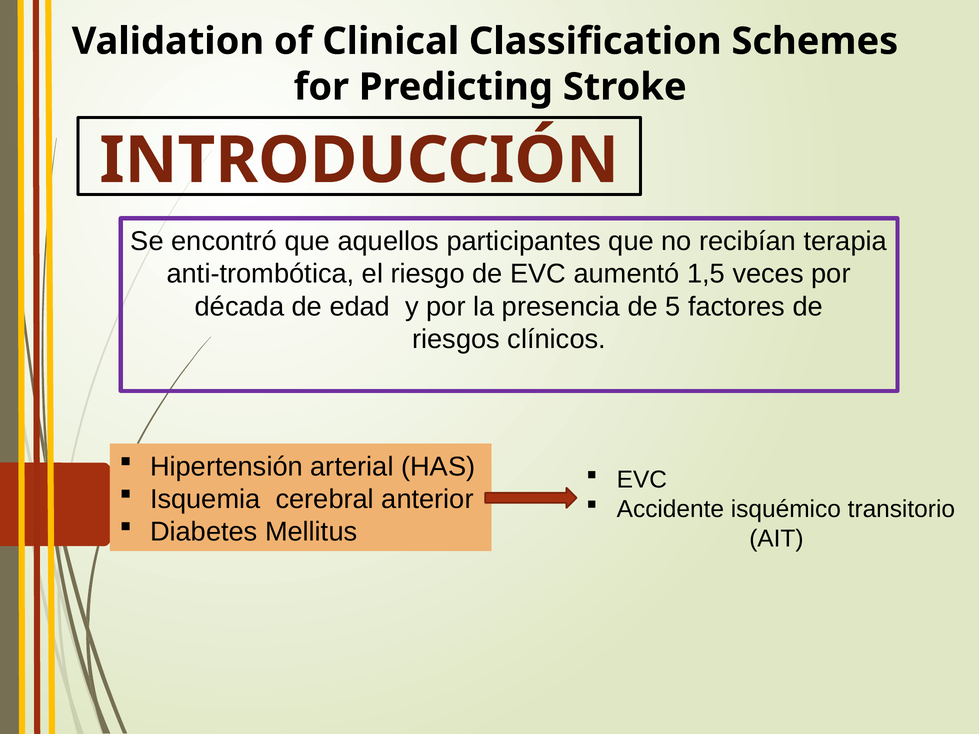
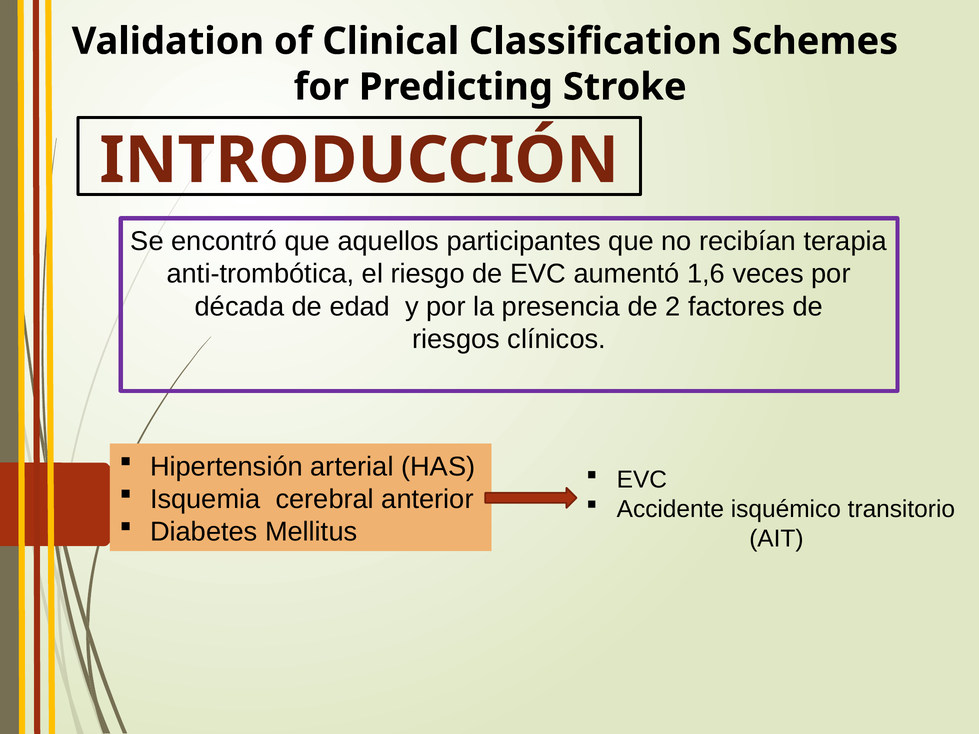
1,5: 1,5 -> 1,6 (706, 274)
5: 5 -> 2 (673, 307)
